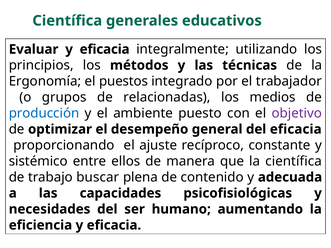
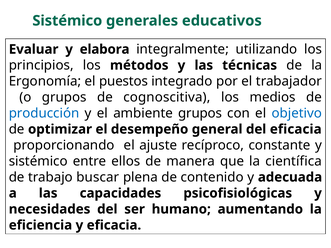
Científica: Científica -> Sistémico (67, 21)
Evaluar y eficacia: eficacia -> elabora (105, 49)
relacionadas: relacionadas -> cognoscitiva (167, 97)
ambiente puesto: puesto -> grupos (200, 113)
objetivo colour: purple -> blue (297, 113)
